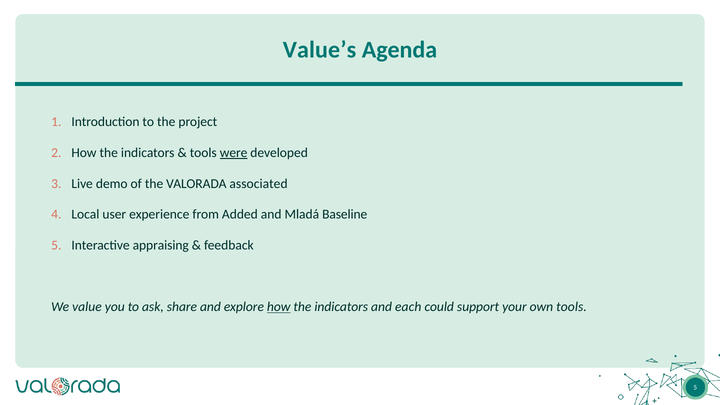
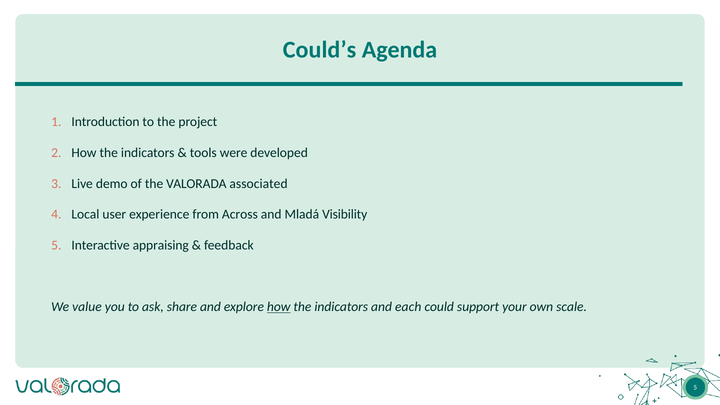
Value’s: Value’s -> Could’s (320, 50)
were underline: present -> none (234, 153)
Added: Added -> Across (240, 214)
Baseline: Baseline -> Visibility (345, 214)
own tools: tools -> scale (572, 307)
